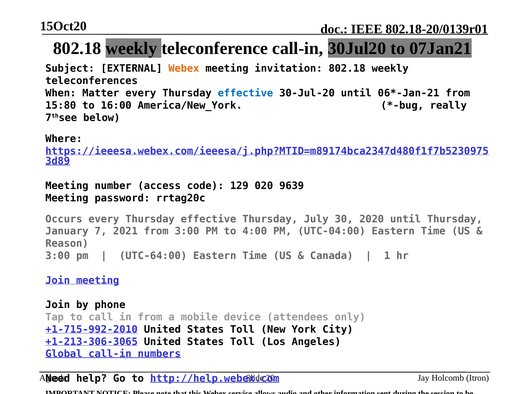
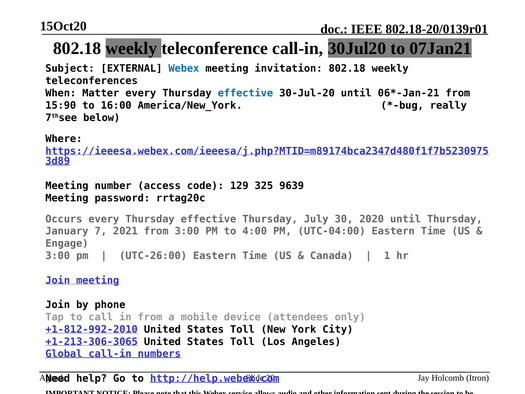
Webex colour: orange -> blue (184, 69)
15:80: 15:80 -> 15:90 (61, 105)
020: 020 -> 325 (264, 186)
Reason: Reason -> Engage (67, 243)
UTC-64:00: UTC-64:00 -> UTC-26:00 (153, 256)
+1-715-992-2010: +1-715-992-2010 -> +1-812-992-2010 (92, 329)
